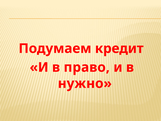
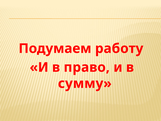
кредит: кредит -> работу (119, 48)
нужно: нужно -> сумму (85, 83)
